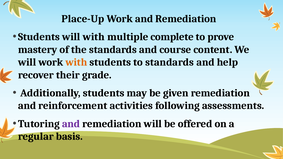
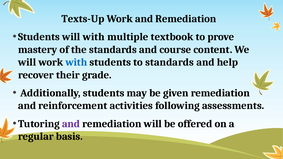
Place-Up: Place-Up -> Texts-Up (83, 19)
complete: complete -> textbook (172, 37)
with colour: orange -> blue (76, 62)
